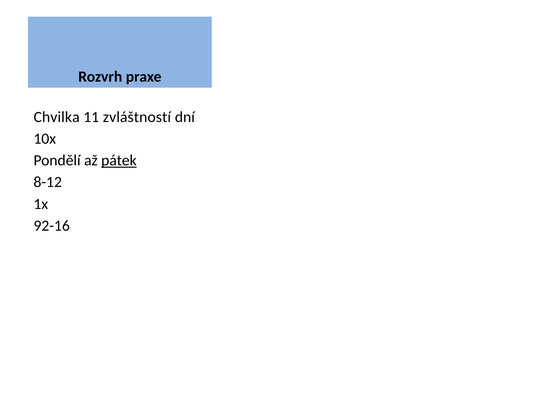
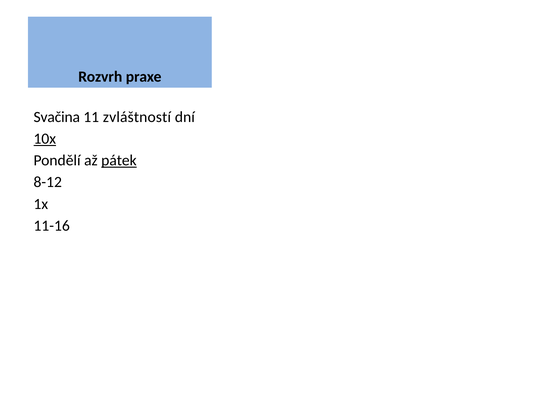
Chvilka: Chvilka -> Svačina (57, 117)
10x underline: none -> present (45, 139)
92-16: 92-16 -> 11-16 (52, 226)
